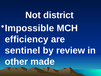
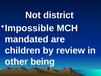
efficiency: efficiency -> mandated (27, 39)
sentinel: sentinel -> children (23, 50)
made: made -> being (43, 61)
